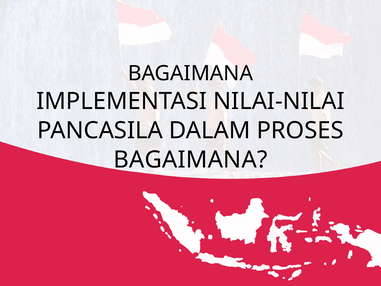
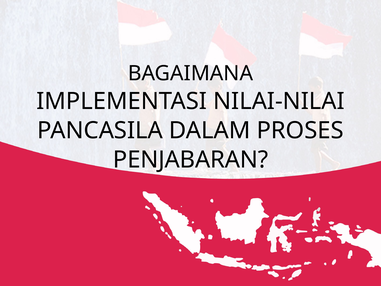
BAGAIMANA: BAGAIMANA -> PENJABARAN (191, 159)
